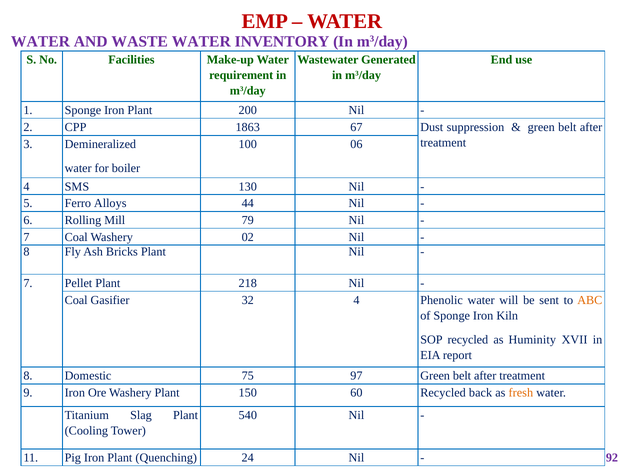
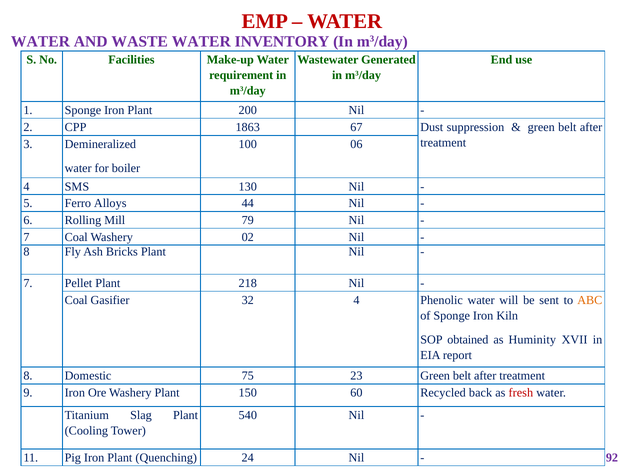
SOP recycled: recycled -> obtained (468, 339)
97: 97 -> 23 (356, 376)
fresh colour: orange -> red (521, 392)
